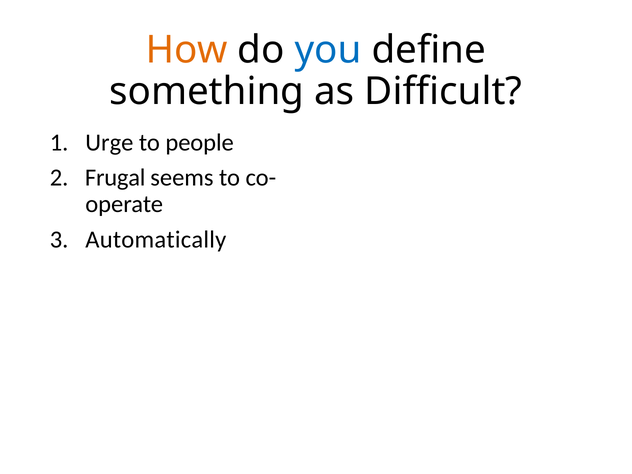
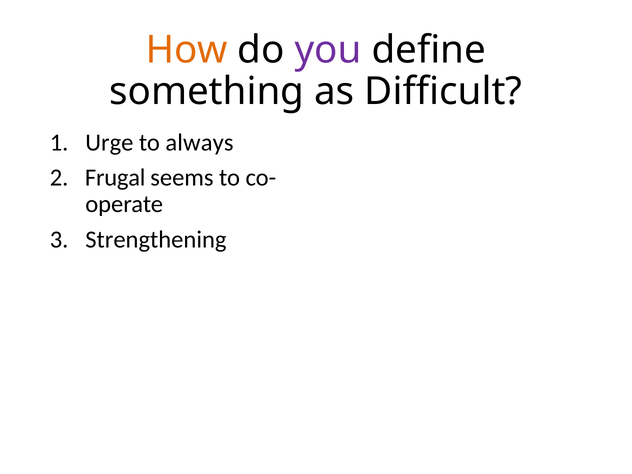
you colour: blue -> purple (328, 50)
people: people -> always (199, 142)
Automatically: Automatically -> Strengthening (156, 240)
